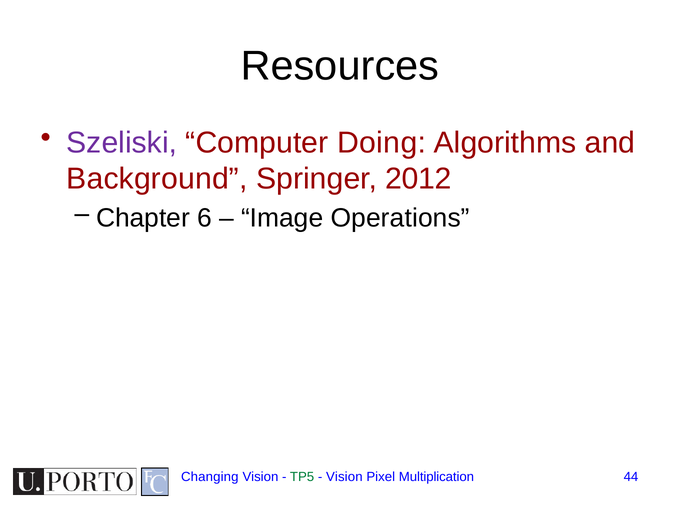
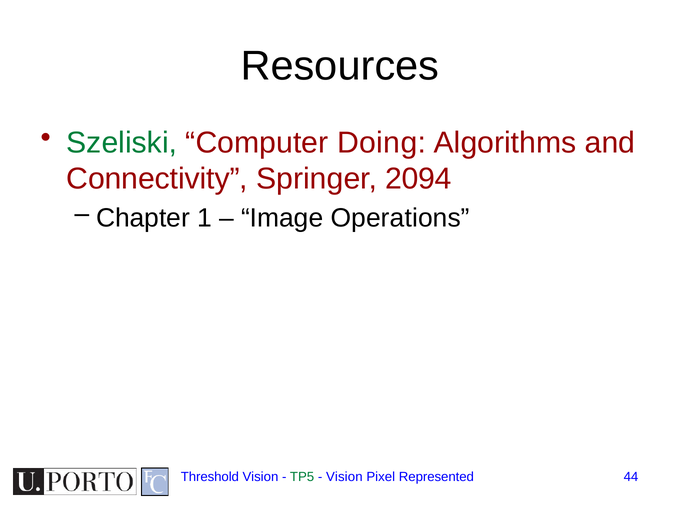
Szeliski colour: purple -> green (122, 143)
Background: Background -> Connectivity (157, 179)
2012: 2012 -> 2094 (418, 179)
6: 6 -> 1 (205, 218)
Changing: Changing -> Threshold (210, 477)
Multiplication: Multiplication -> Represented (436, 477)
